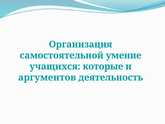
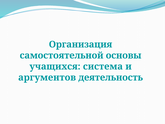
умение: умение -> основы (124, 55)
которые: которые -> система (103, 66)
